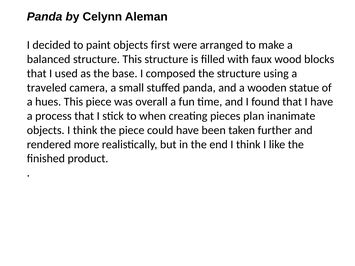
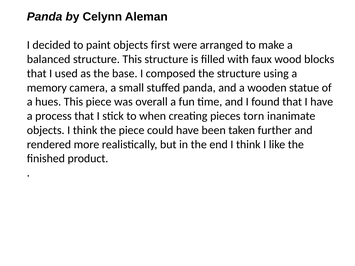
traveled: traveled -> memory (47, 88)
plan: plan -> torn (254, 116)
